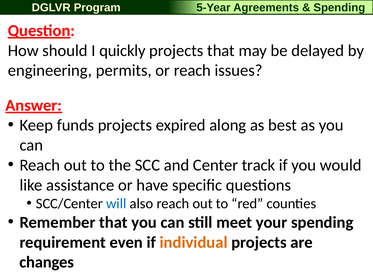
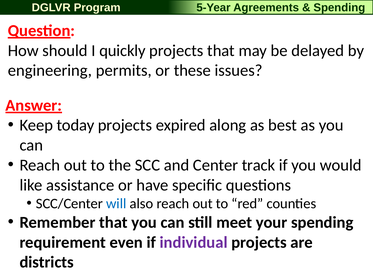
or reach: reach -> these (192, 70)
funds: funds -> today (76, 125)
individual colour: orange -> purple (194, 242)
changes: changes -> districts (47, 262)
